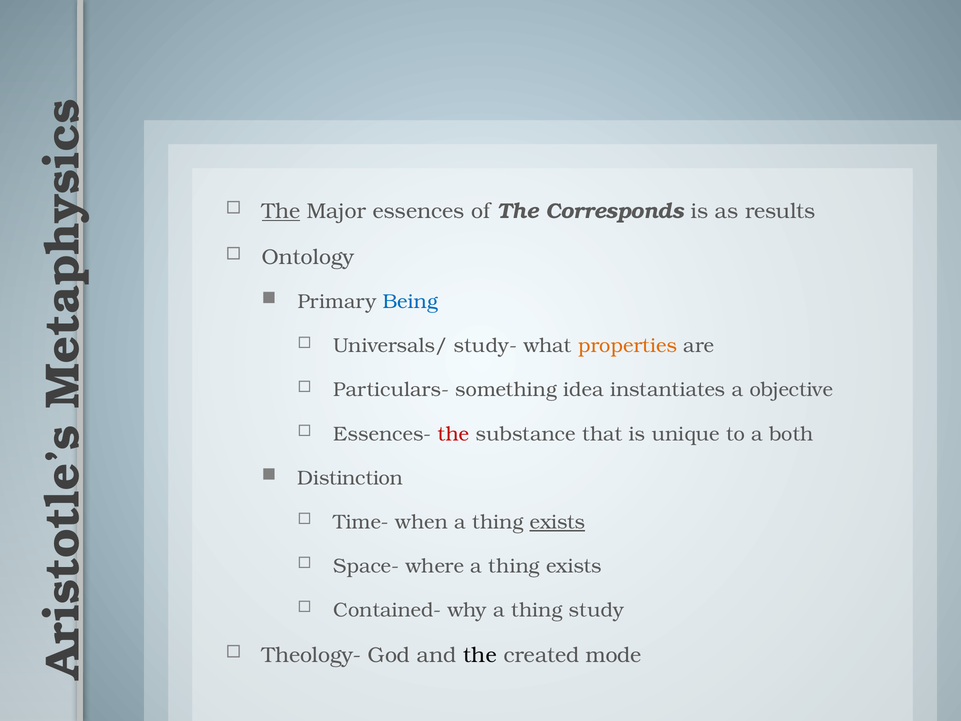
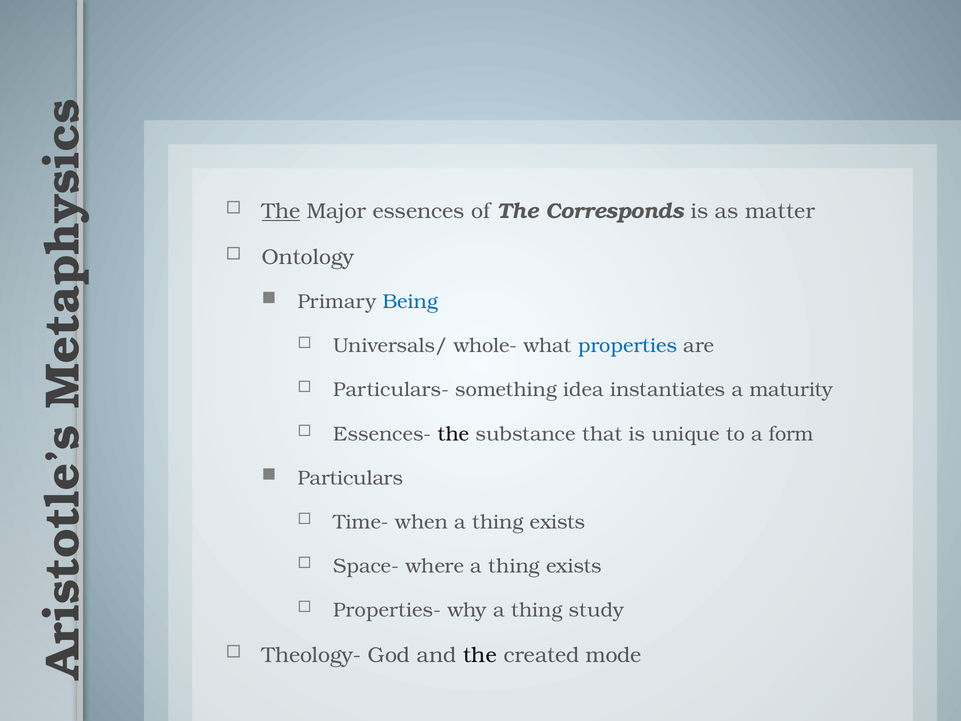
results: results -> matter (780, 211)
study-: study- -> whole- (485, 346)
properties colour: orange -> blue (627, 346)
objective: objective -> maturity (791, 390)
the colour: red -> black (454, 434)
both: both -> form (791, 434)
Distinction: Distinction -> Particulars (350, 478)
exists underline: present -> none (558, 522)
Contained-: Contained- -> Properties- (387, 610)
